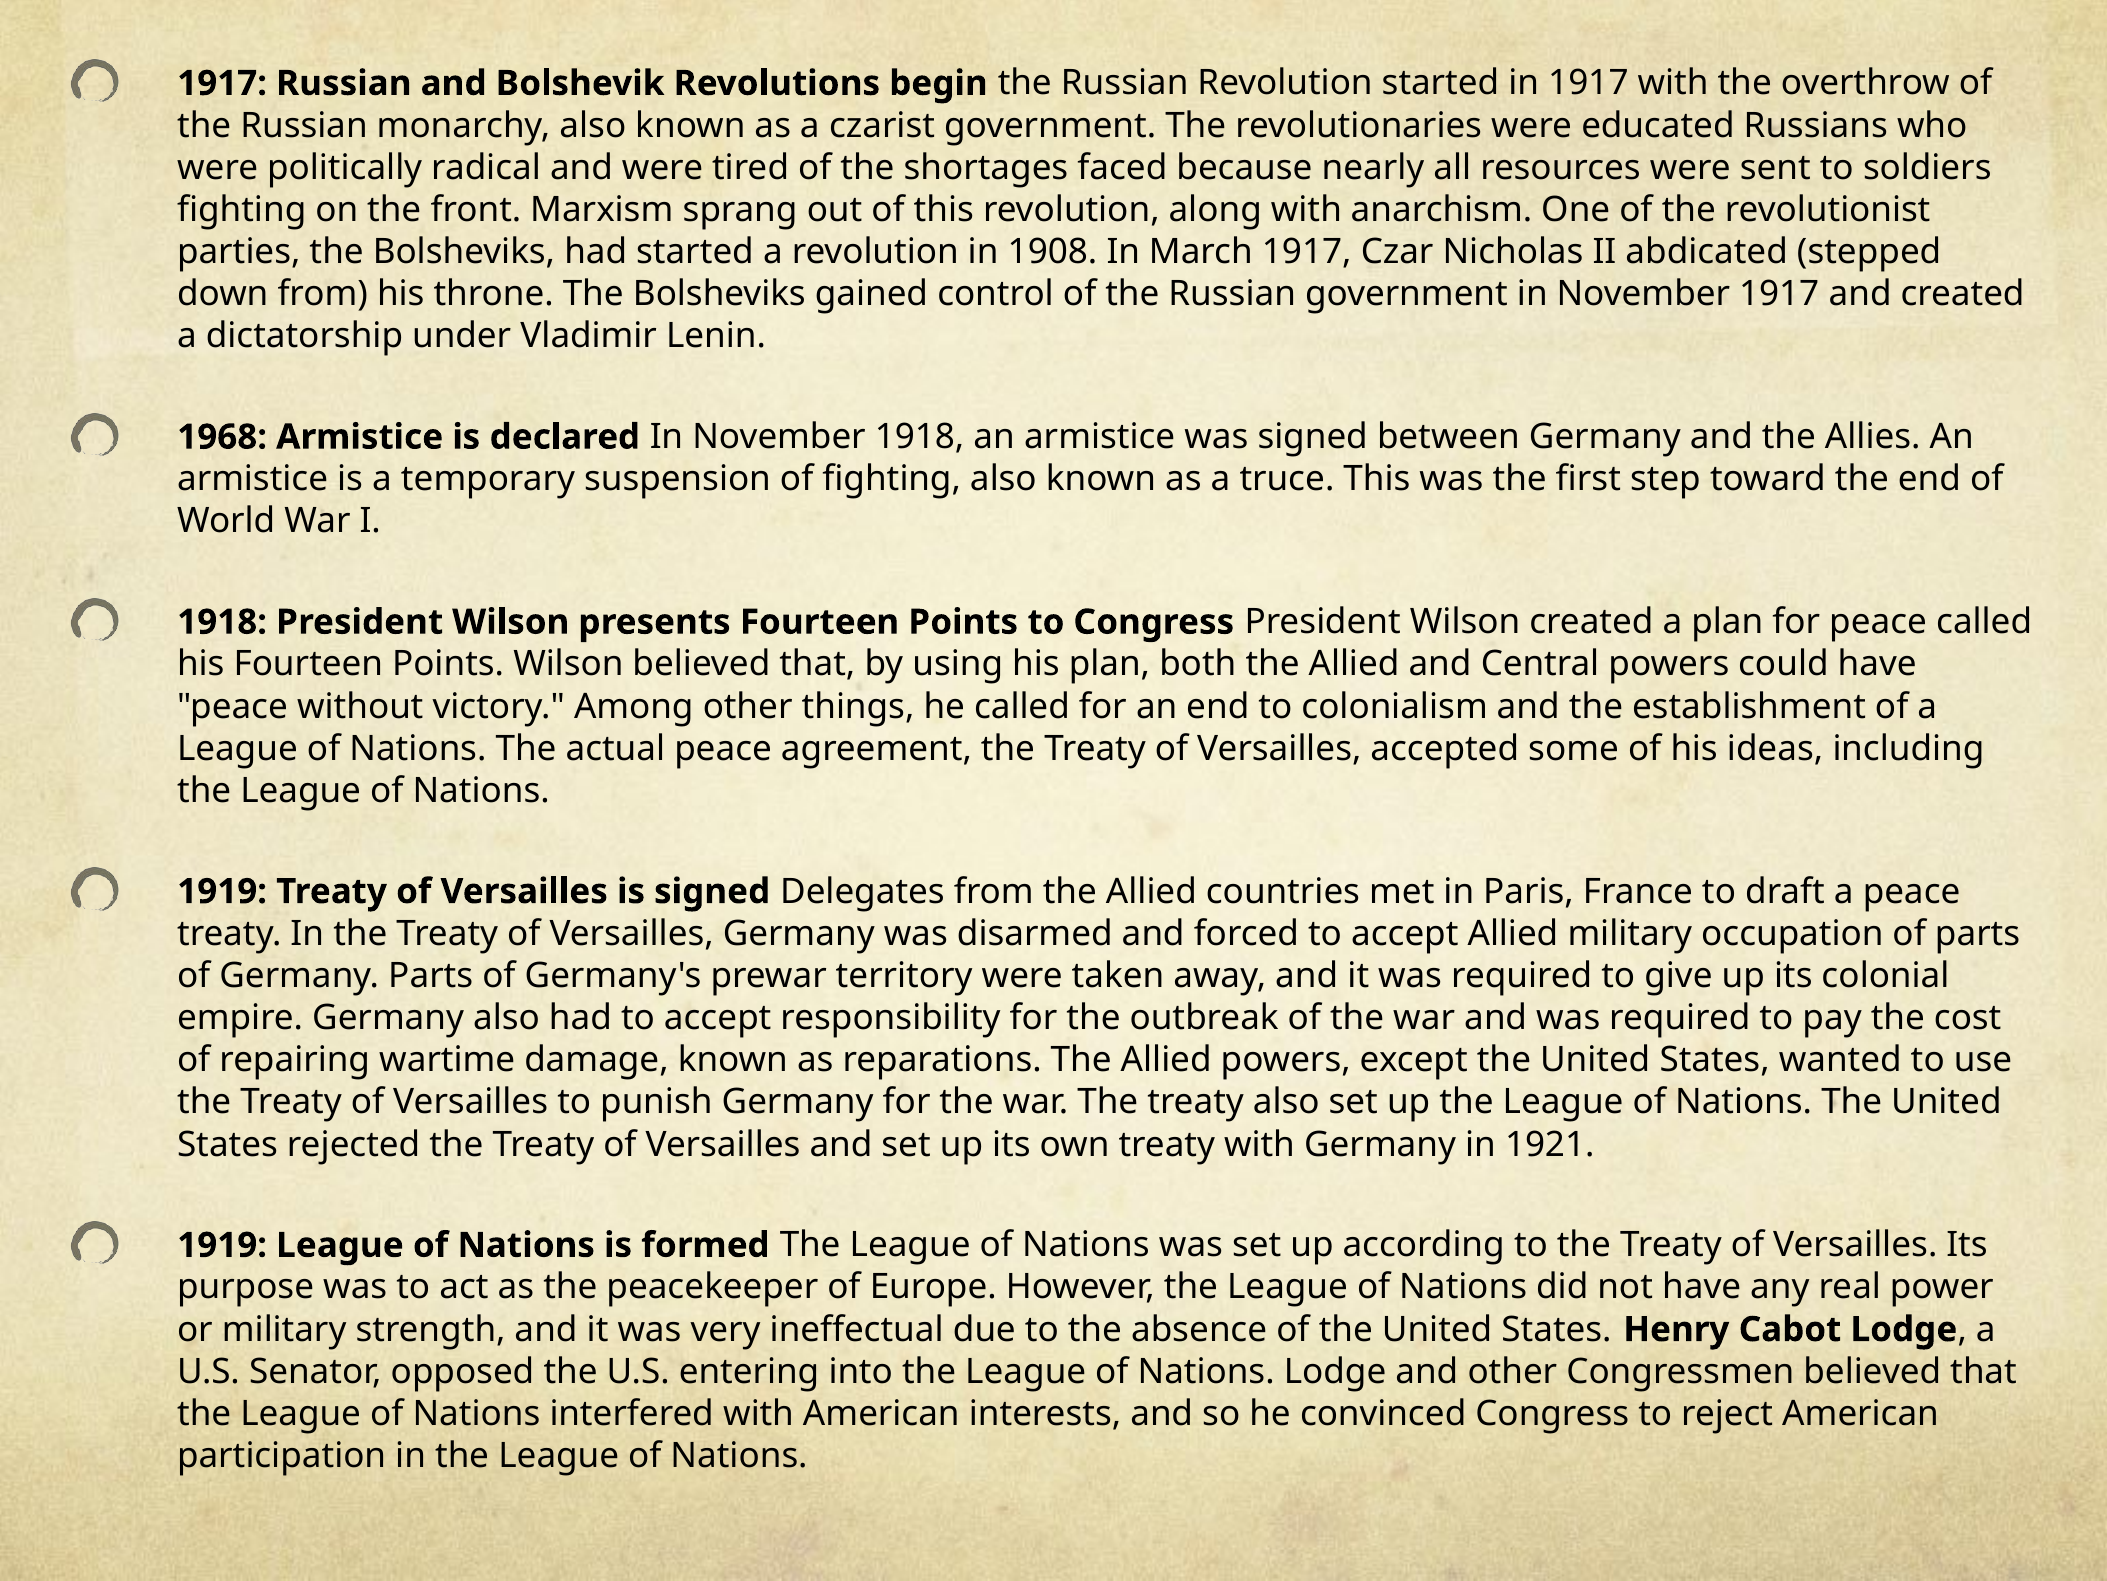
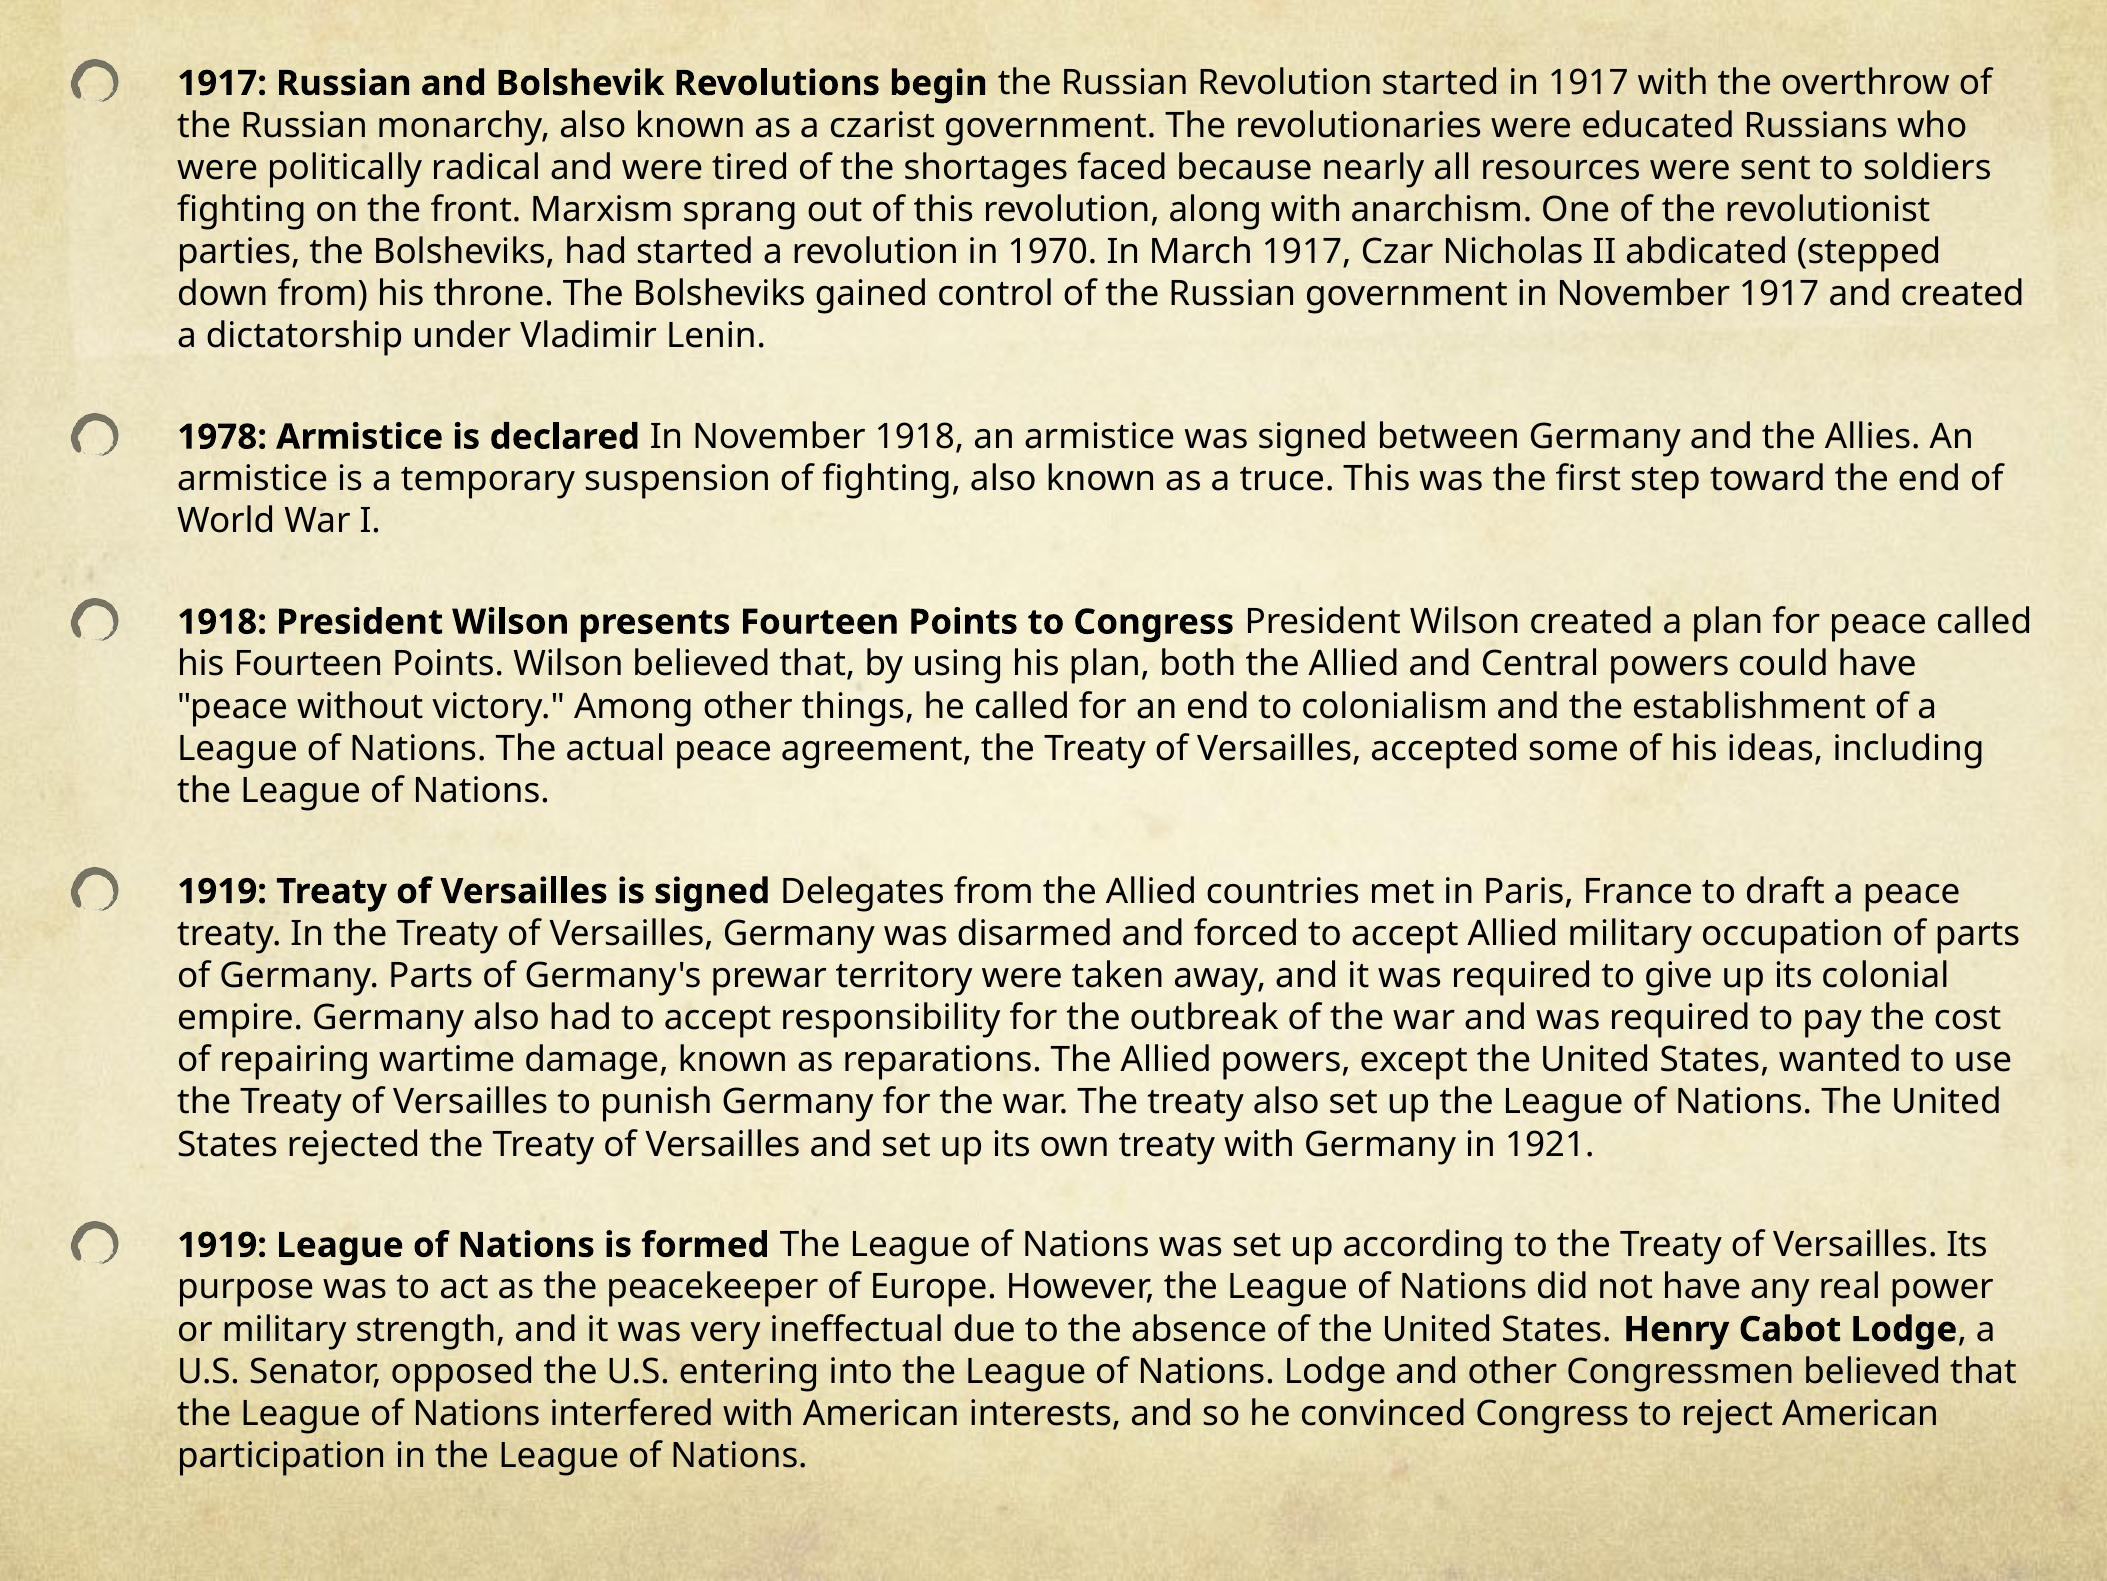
1908: 1908 -> 1970 (1053, 252)
1968: 1968 -> 1978 (222, 437)
